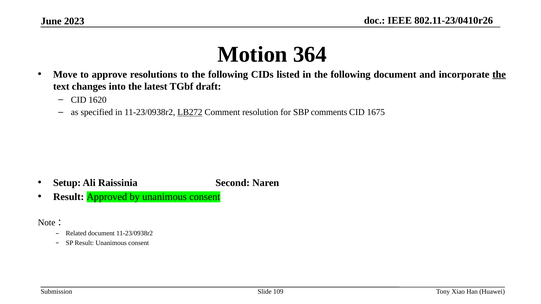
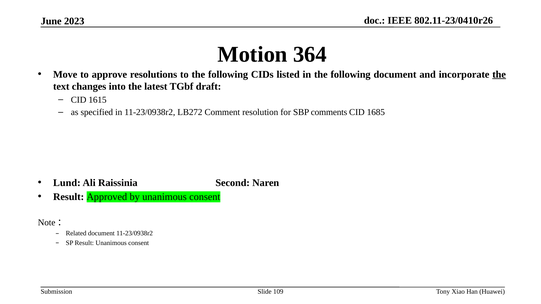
1620: 1620 -> 1615 (98, 100)
LB272 underline: present -> none (190, 112)
1675: 1675 -> 1685 (376, 112)
Setup: Setup -> Lund (67, 183)
